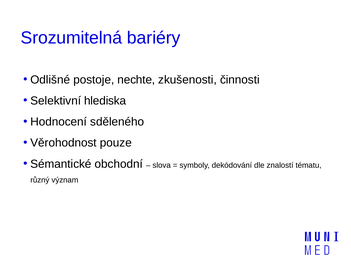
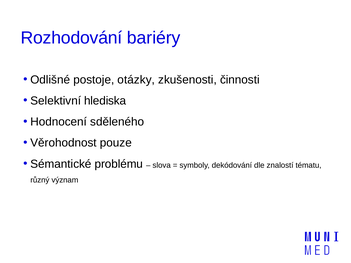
Srozumitelná: Srozumitelná -> Rozhodování (71, 38)
nechte: nechte -> otázky (136, 80)
obchodní: obchodní -> problému (119, 164)
